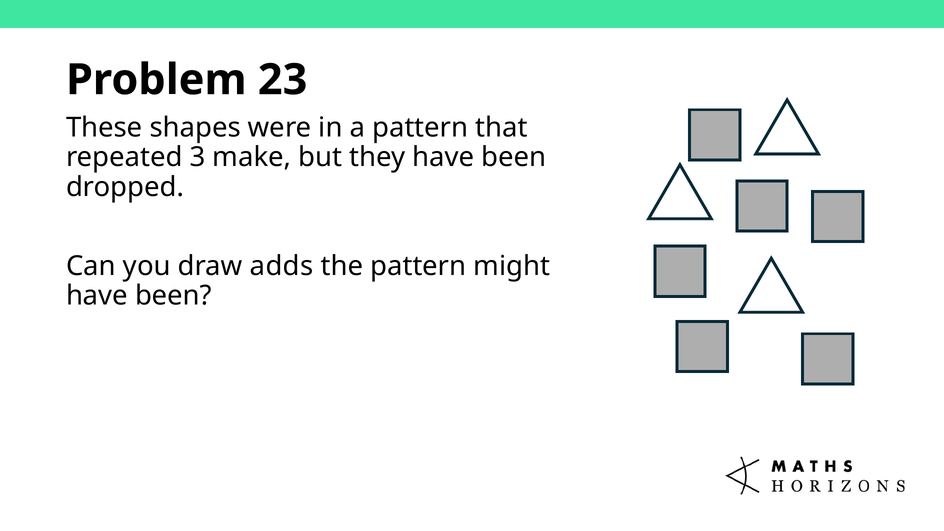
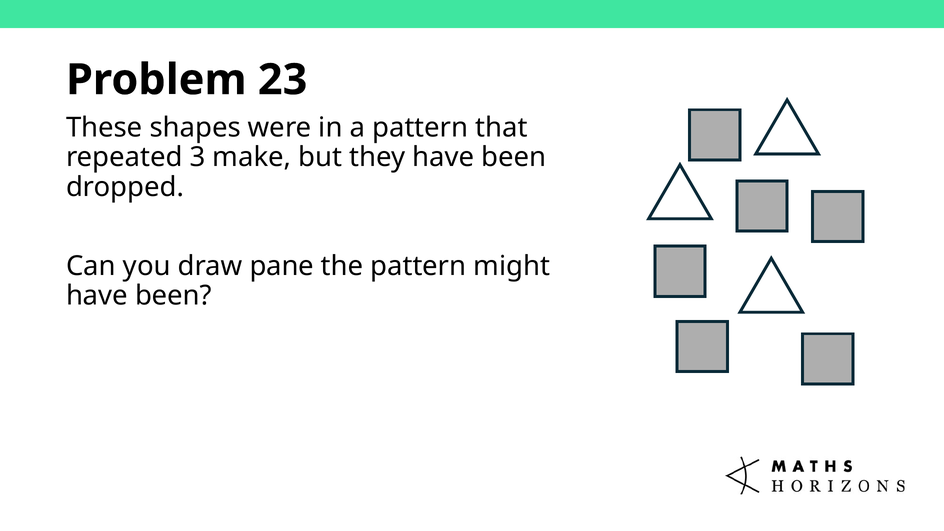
adds: adds -> pane (282, 266)
